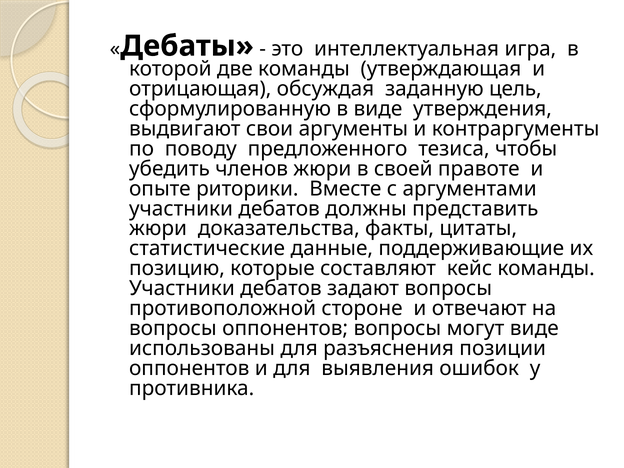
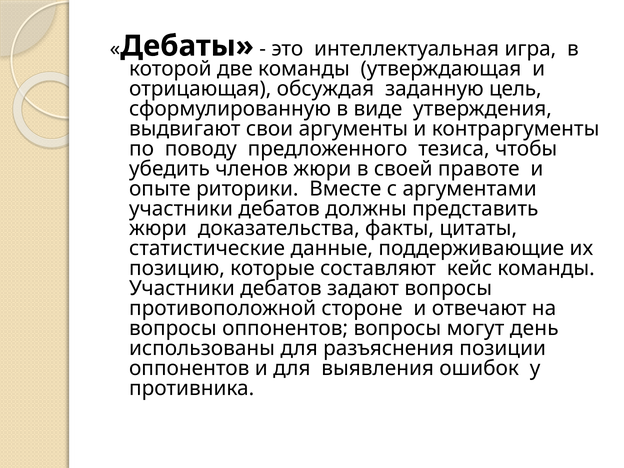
могут виде: виде -> день (534, 328)
